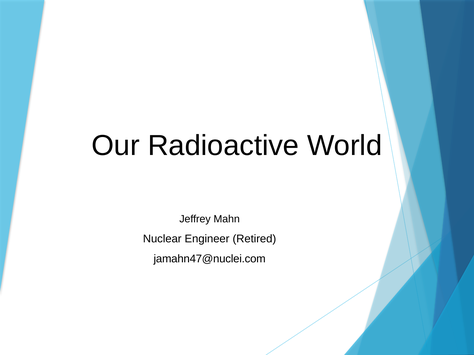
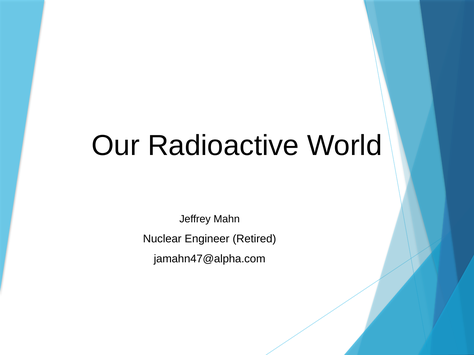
jamahn47@nuclei.com: jamahn47@nuclei.com -> jamahn47@alpha.com (210, 259)
